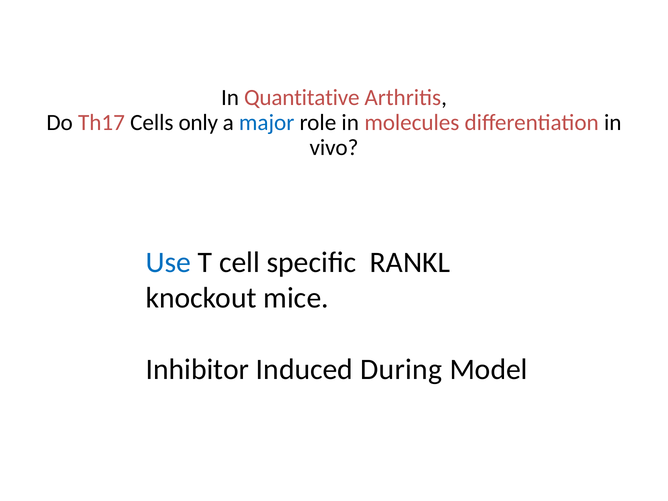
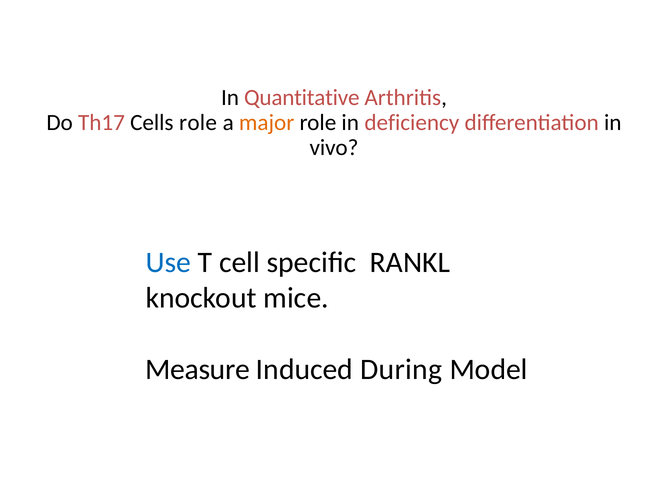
Cells only: only -> role (198, 123)
major colour: blue -> orange (267, 123)
molecules: molecules -> deficiency (412, 123)
Inhibitor: Inhibitor -> Measure (198, 369)
